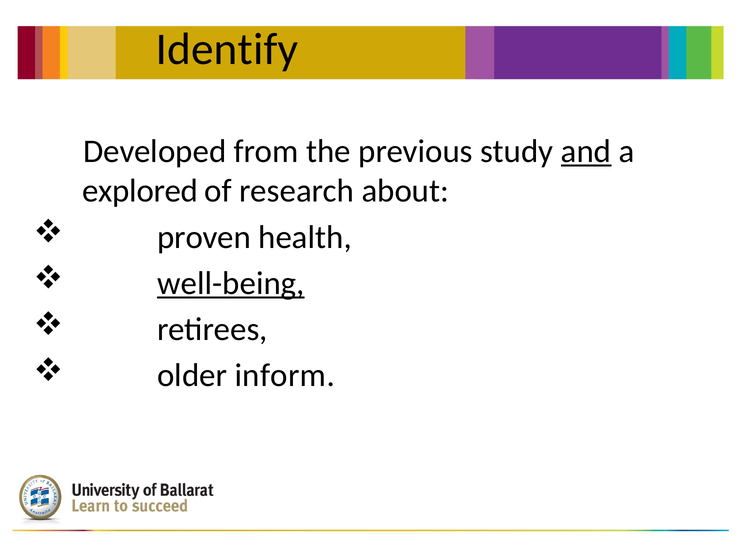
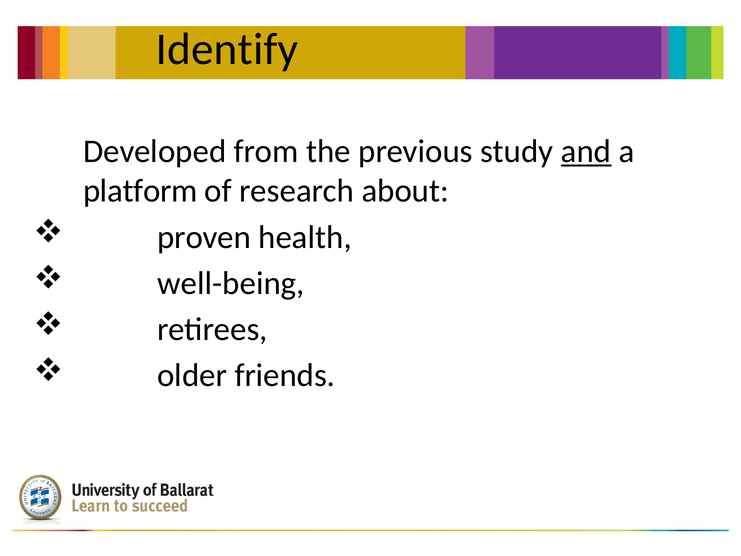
explored: explored -> platform (140, 191)
well-being underline: present -> none (231, 283)
inform: inform -> friends (285, 375)
